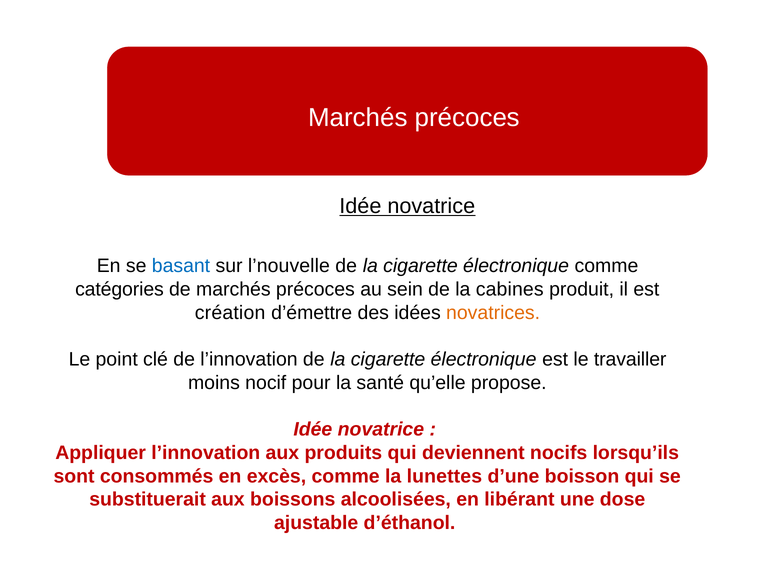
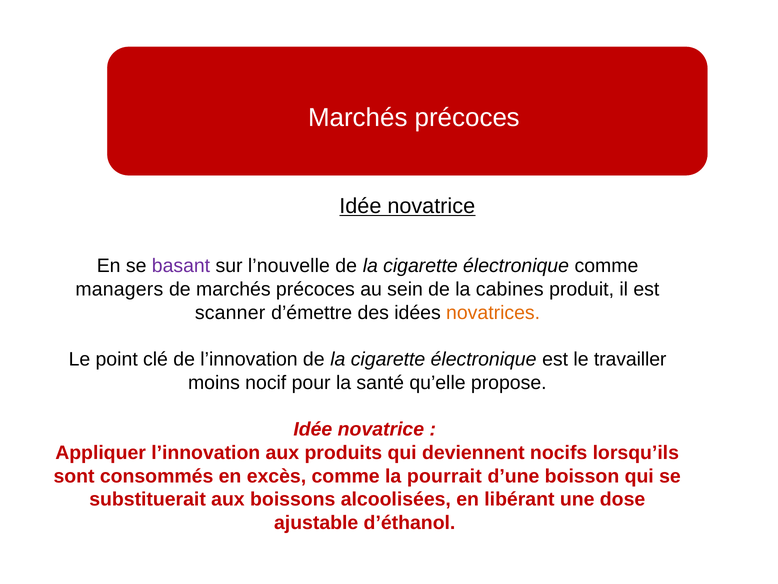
basant colour: blue -> purple (181, 266)
catégories: catégories -> managers (119, 289)
création: création -> scanner (230, 312)
lunettes: lunettes -> pourrait (444, 476)
